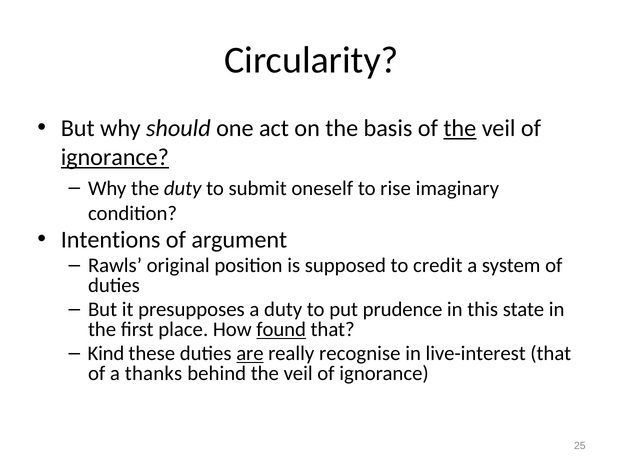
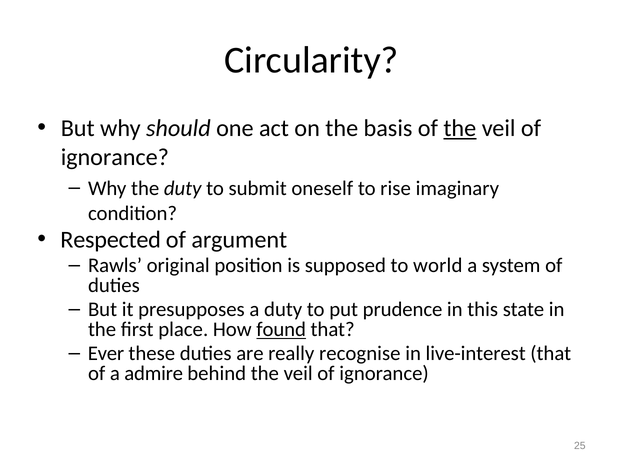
ignorance underline: present -> none (115, 157)
Intentions: Intentions -> Respected (111, 240)
credit: credit -> world (438, 266)
Kind: Kind -> Ever (106, 354)
are underline: present -> none (250, 354)
thanks: thanks -> admire (154, 374)
